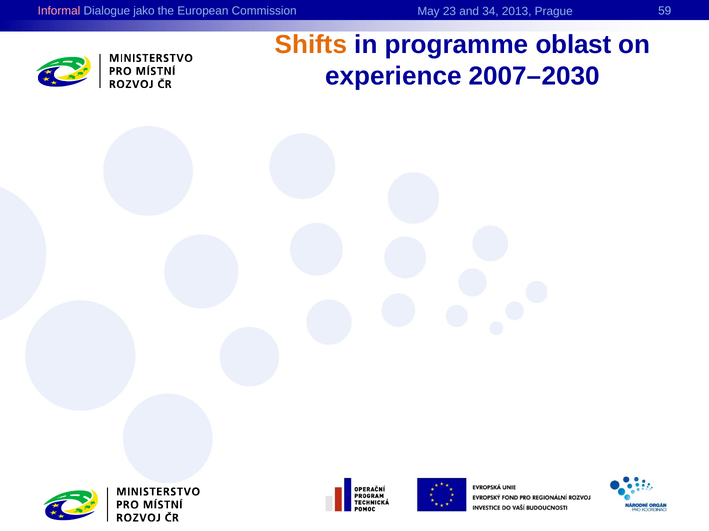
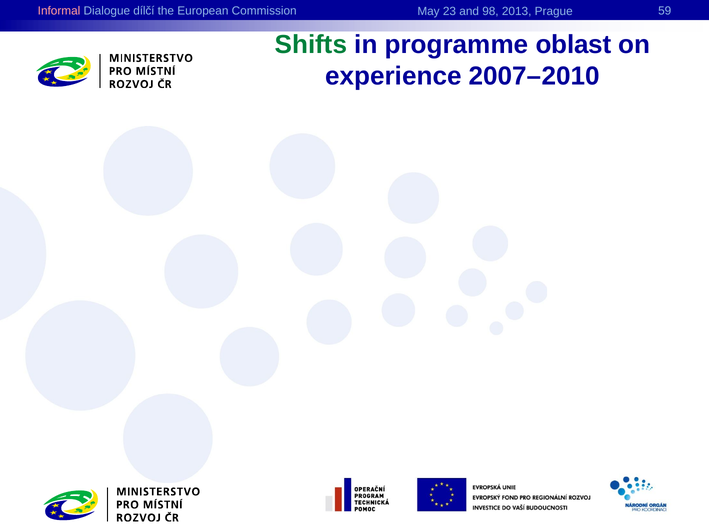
jako: jako -> dílčí (144, 11)
34: 34 -> 98 (490, 11)
Shifts colour: orange -> green (311, 45)
2007–2030: 2007–2030 -> 2007–2010 (534, 76)
